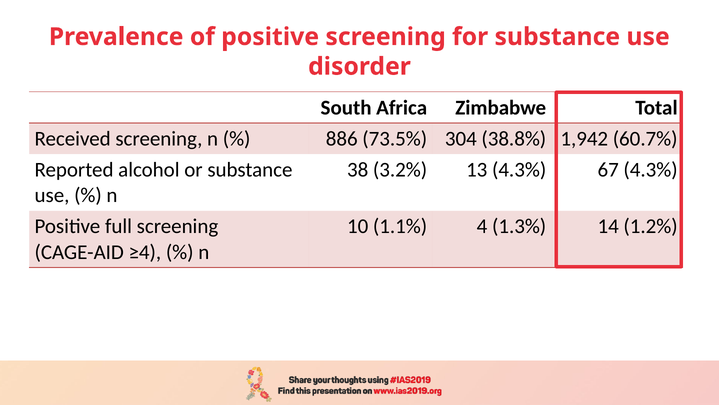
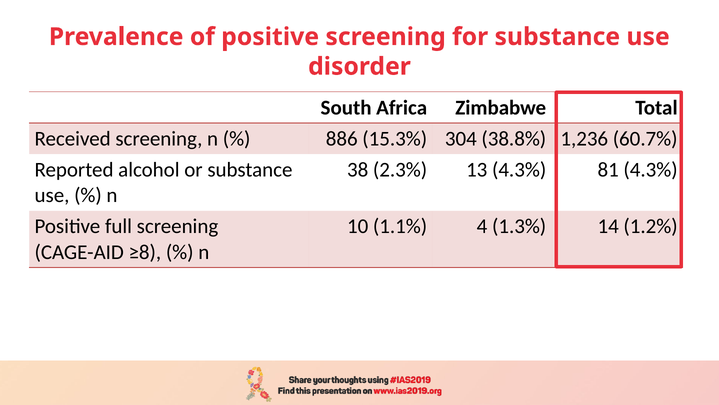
73.5%: 73.5% -> 15.3% (395, 139)
1,942: 1,942 -> 1,236 (584, 139)
3.2%: 3.2% -> 2.3% (400, 170)
67: 67 -> 81 (608, 170)
≥4: ≥4 -> ≥8 (145, 252)
